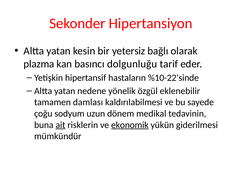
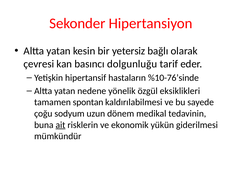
plazma: plazma -> çevresi (39, 64)
%10-22’sinde: %10-22’sinde -> %10-76’sinde (173, 78)
eklenebilir: eklenebilir -> eksiklikleri (180, 91)
damlası: damlası -> spontan (88, 102)
ekonomik underline: present -> none (130, 125)
